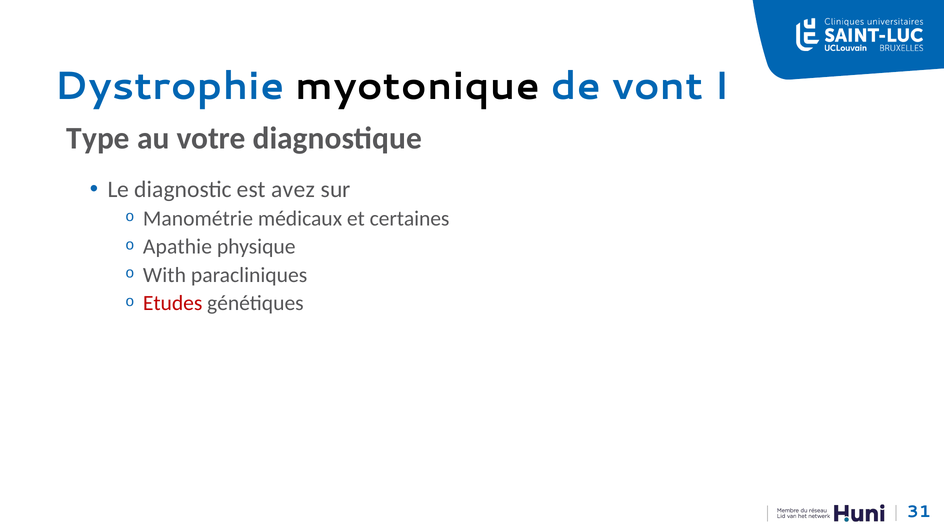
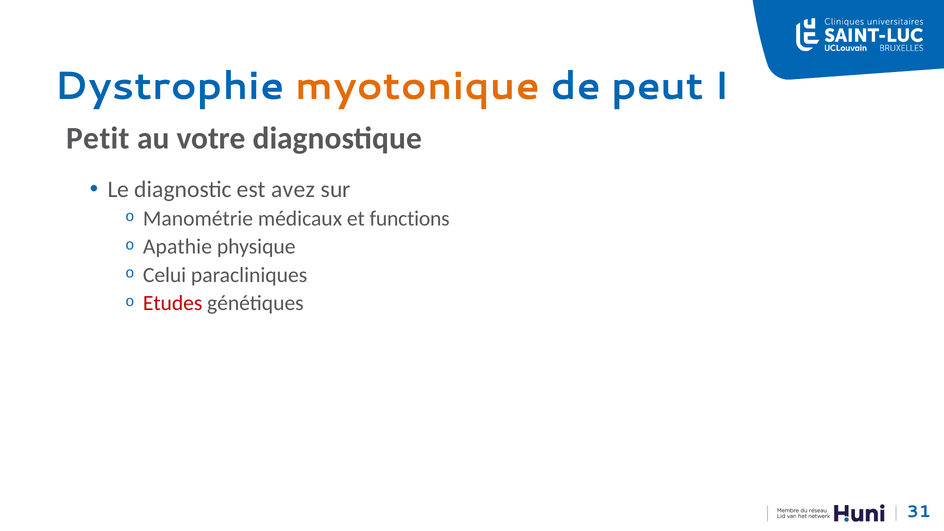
myotonique colour: black -> orange (417, 87)
vont: vont -> peut (658, 87)
Type: Type -> Petit (98, 139)
certaines: certaines -> functions (410, 219)
With: With -> Celui (165, 275)
